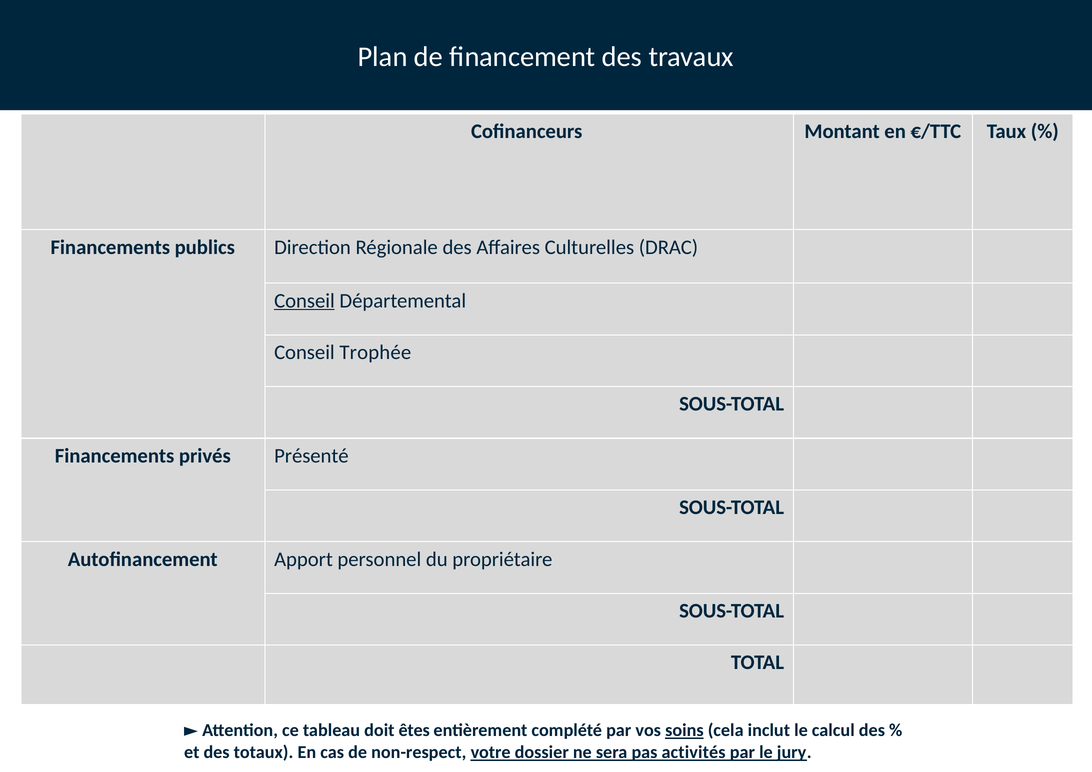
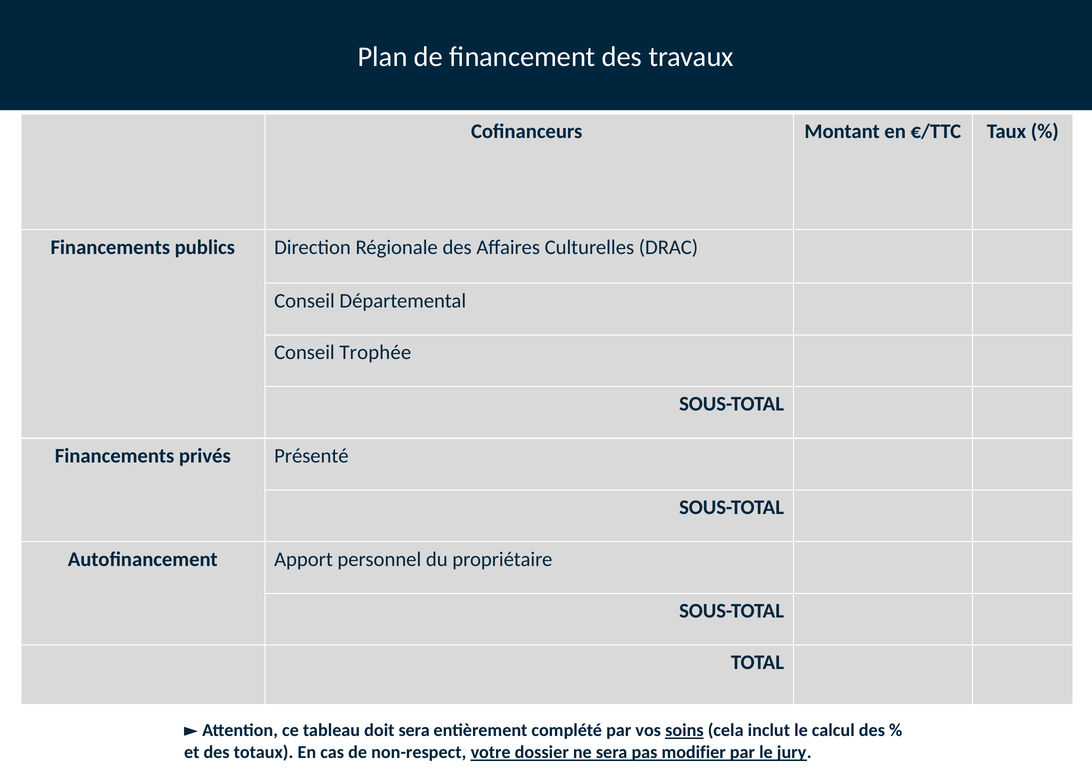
Conseil underline: present -> none (304, 301)
doit êtes: êtes -> sera (414, 731)
activités: activités -> modifier (694, 753)
